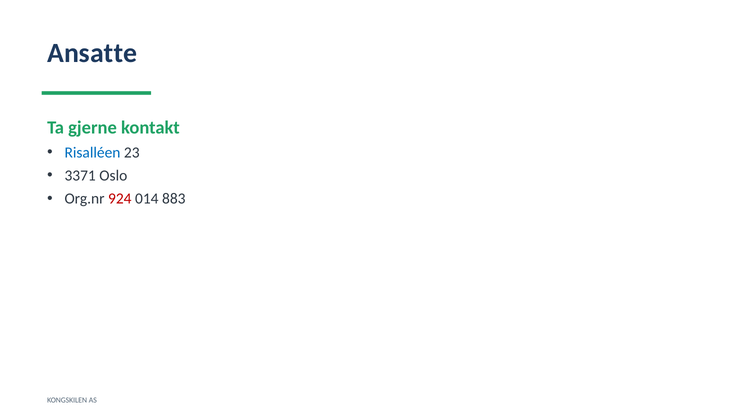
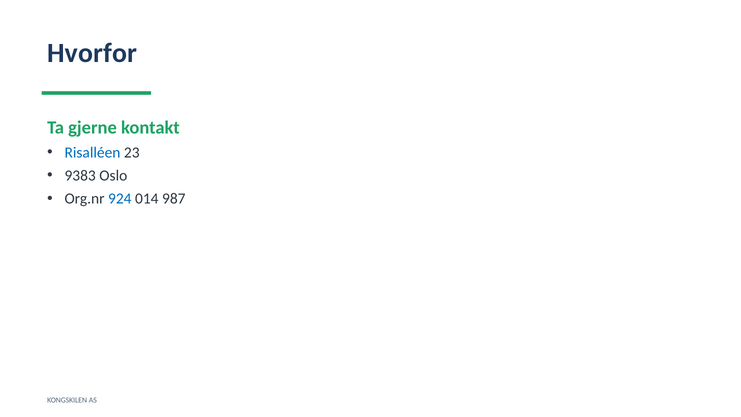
Ansatte: Ansatte -> Hvorfor (92, 53)
3371: 3371 -> 9383 (80, 176)
924 colour: red -> blue (120, 199)
883: 883 -> 987 (174, 199)
